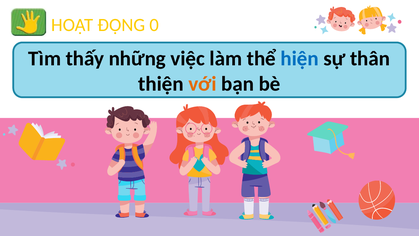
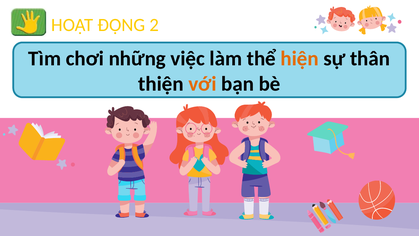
0: 0 -> 2 (154, 25)
thấy: thấy -> chơi (85, 59)
hiện colour: blue -> orange (300, 59)
